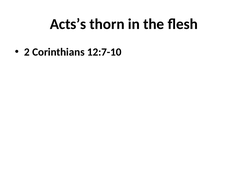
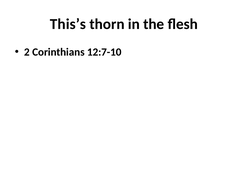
Acts’s: Acts’s -> This’s (68, 24)
